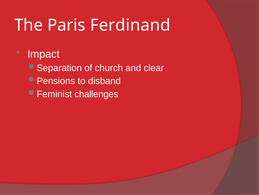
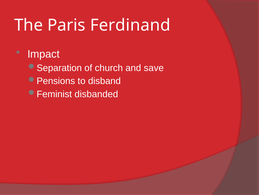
clear: clear -> save (154, 68)
challenges: challenges -> disbanded (96, 94)
